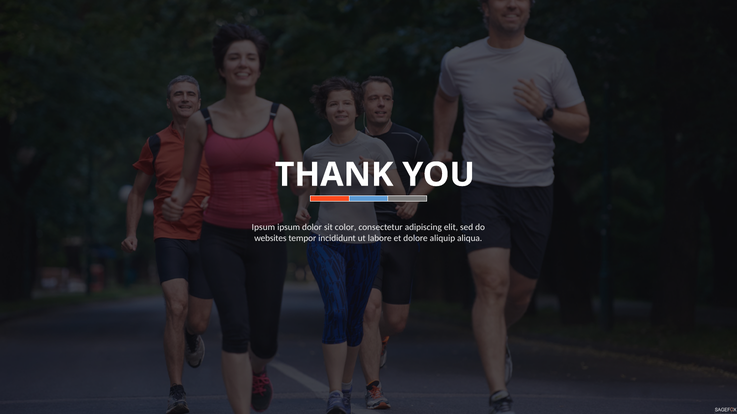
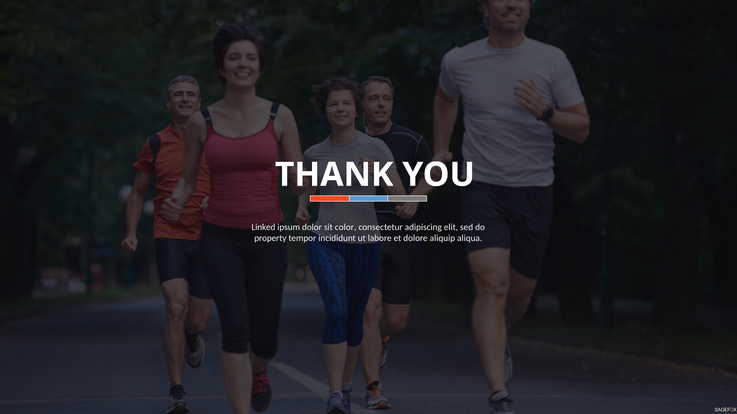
Ipsum: Ipsum -> Linked (263, 228)
websites: websites -> property (270, 239)
